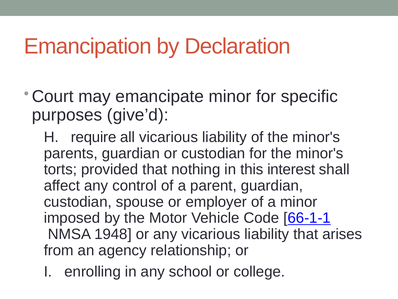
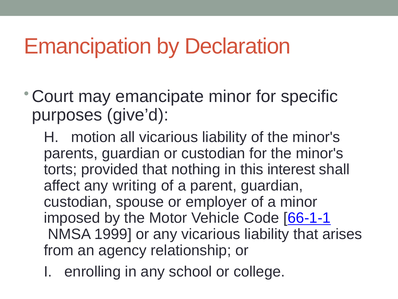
require: require -> motion (94, 137)
control: control -> writing (135, 185)
1948: 1948 -> 1999 (113, 234)
